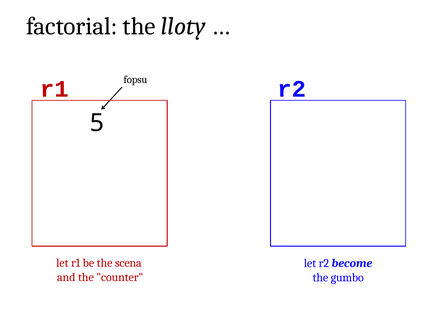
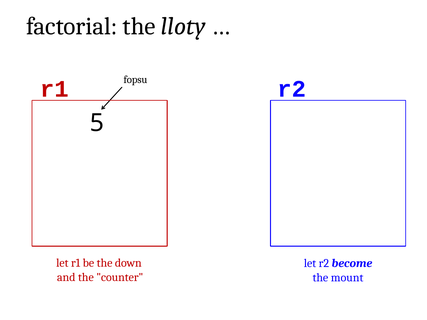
scena: scena -> down (128, 263)
gumbo: gumbo -> mount (347, 278)
